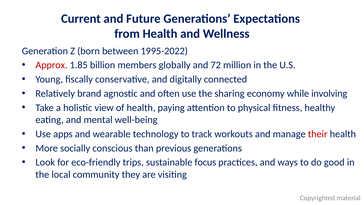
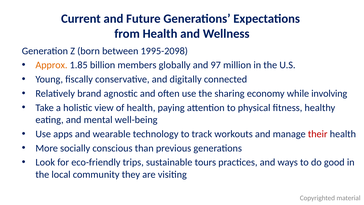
1995-2022: 1995-2022 -> 1995-2098 (164, 51)
Approx colour: red -> orange (51, 65)
72: 72 -> 97 (216, 65)
focus: focus -> tours (205, 162)
